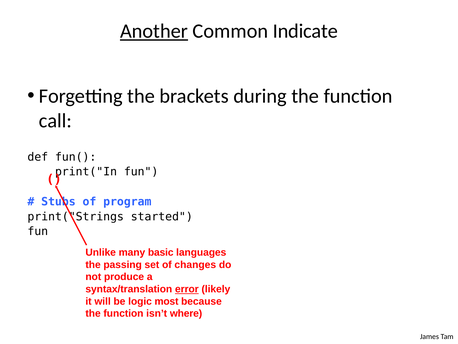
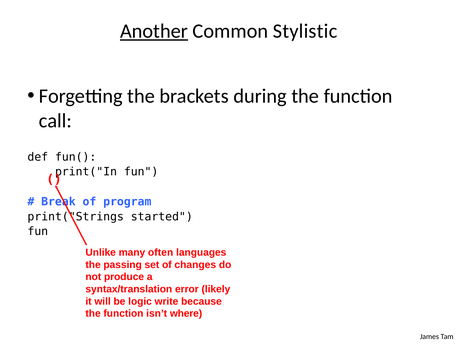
Indicate: Indicate -> Stylistic (305, 31)
Stubs: Stubs -> Break (58, 201)
basic: basic -> often (161, 252)
error underline: present -> none (187, 289)
most: most -> write (166, 301)
